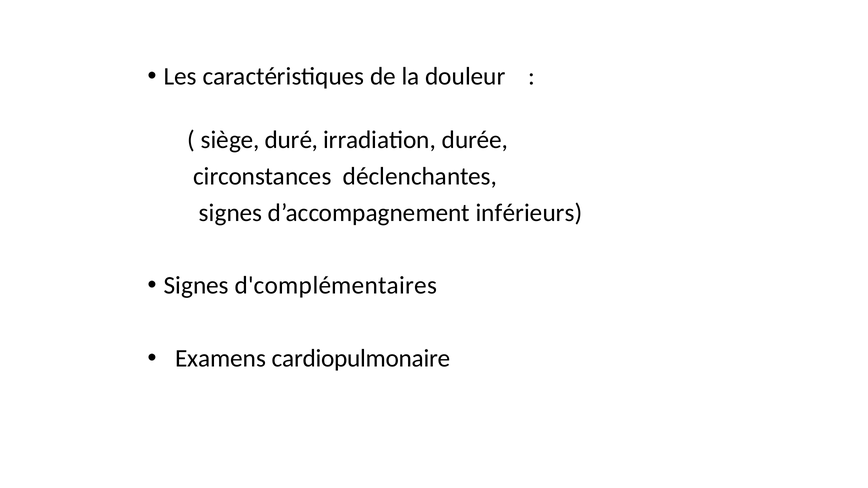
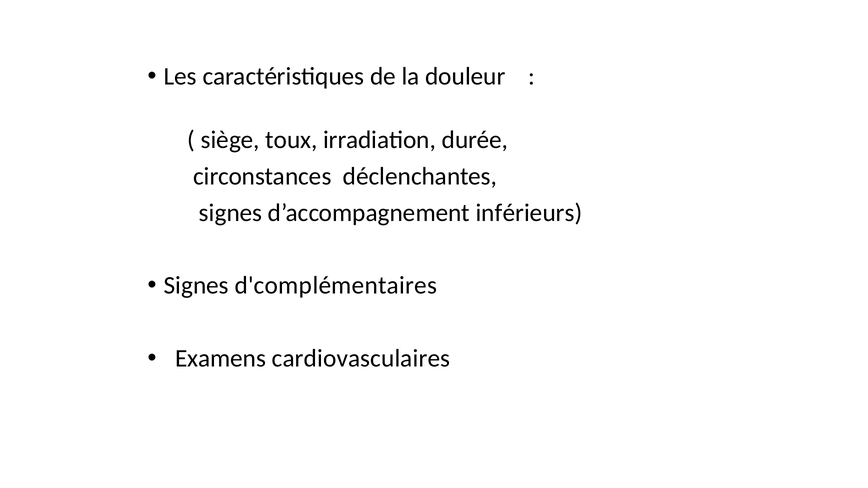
duré: duré -> toux (291, 140)
cardiopulmonaire: cardiopulmonaire -> cardiovasculaires (361, 358)
